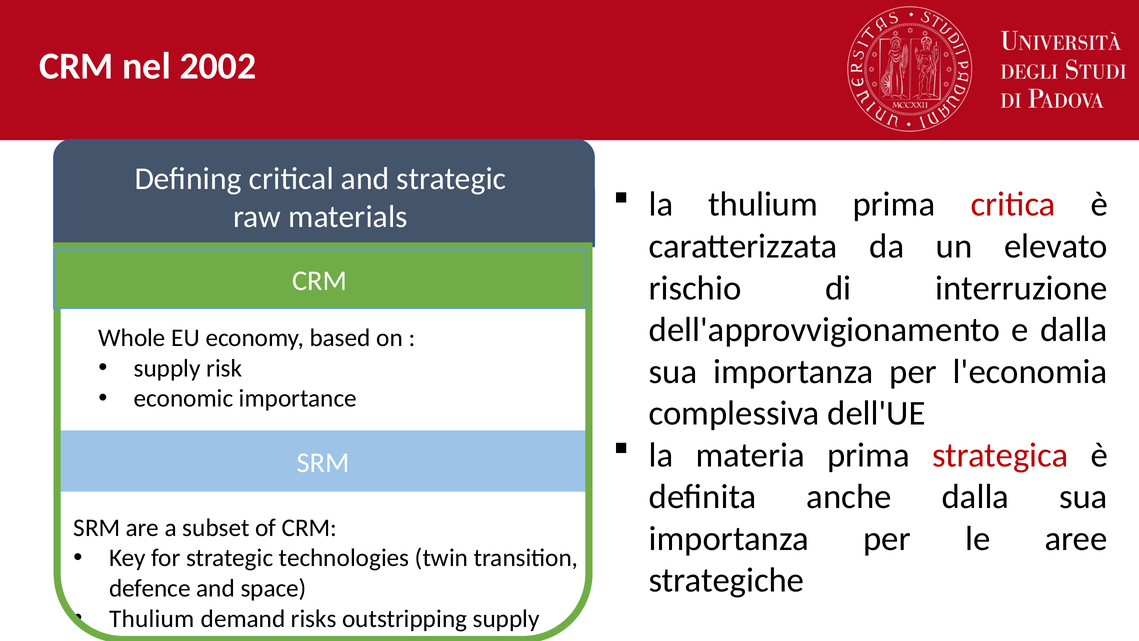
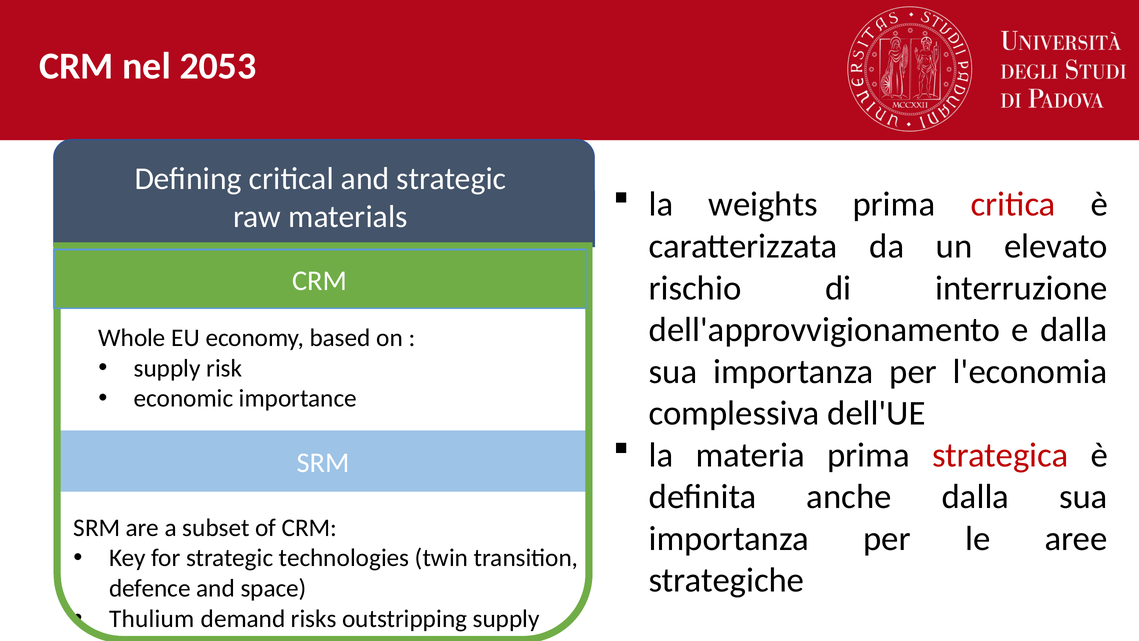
2002: 2002 -> 2053 (218, 66)
la thulium: thulium -> weights (763, 204)
